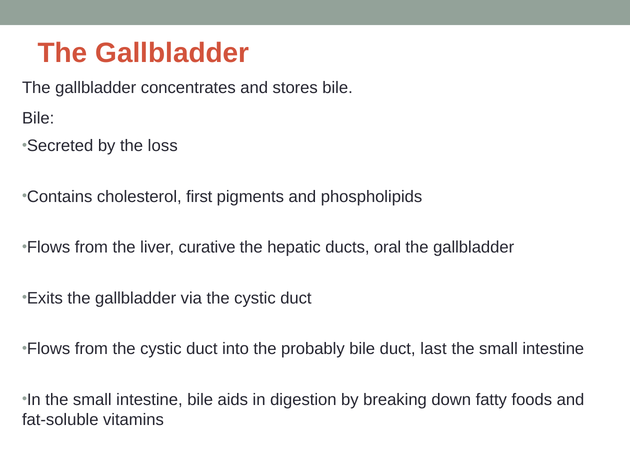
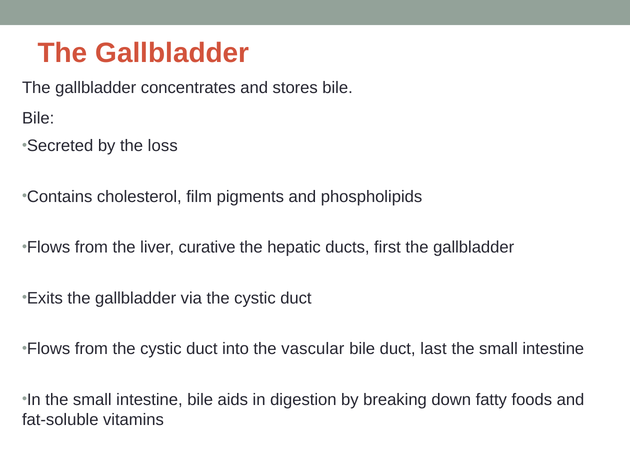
first: first -> film (199, 197)
oral: oral -> first (387, 248)
probably: probably -> vascular (313, 349)
